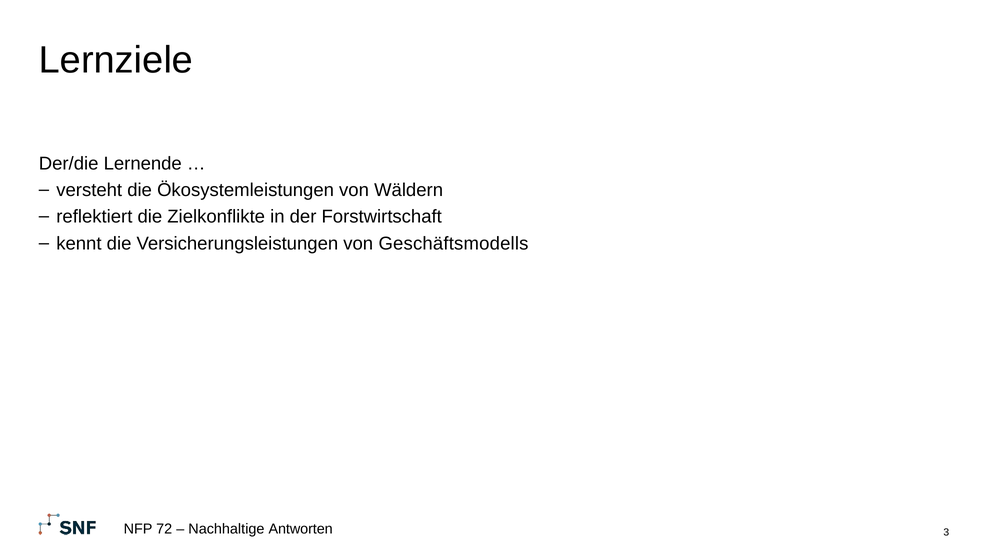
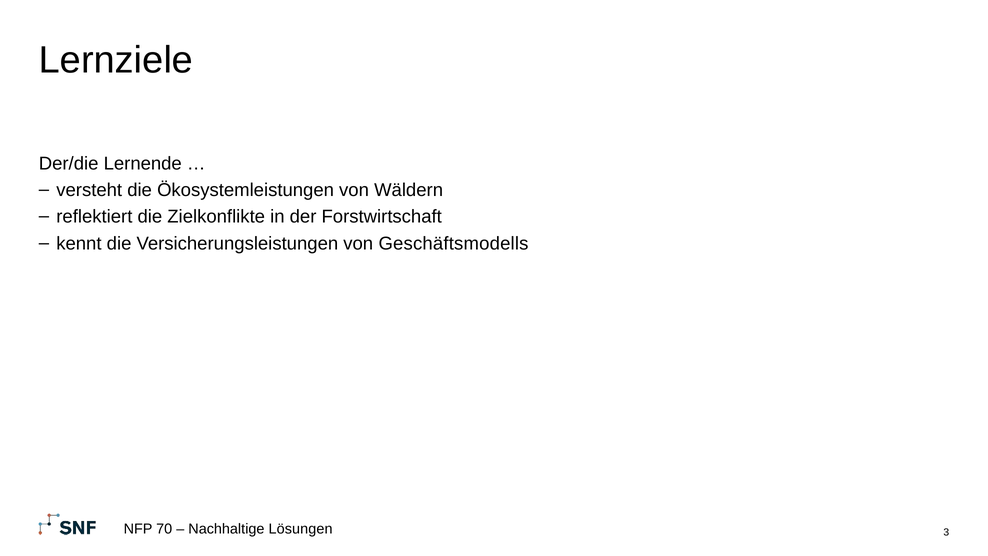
72: 72 -> 70 (164, 529)
Antworten: Antworten -> Lösungen (301, 529)
